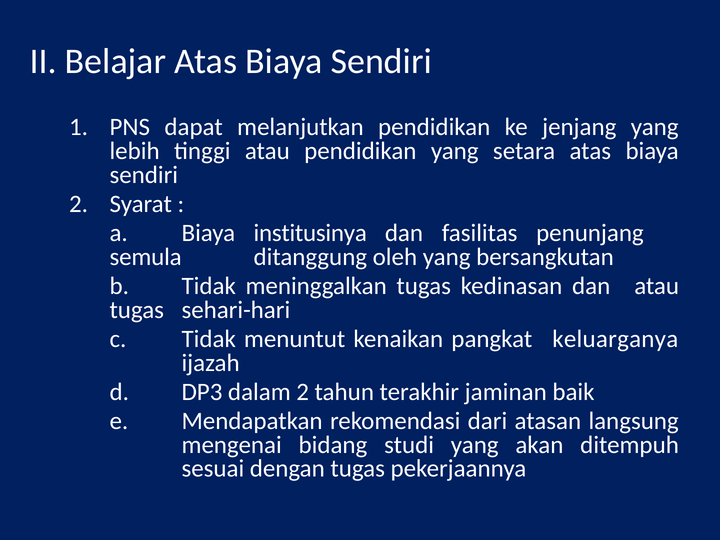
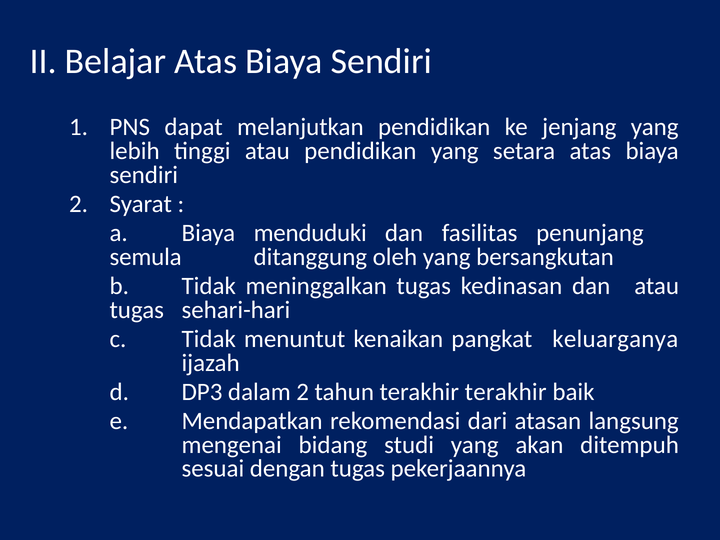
institusinya: institusinya -> menduduki (310, 233)
terakhir jaminan: jaminan -> terakhir (506, 392)
